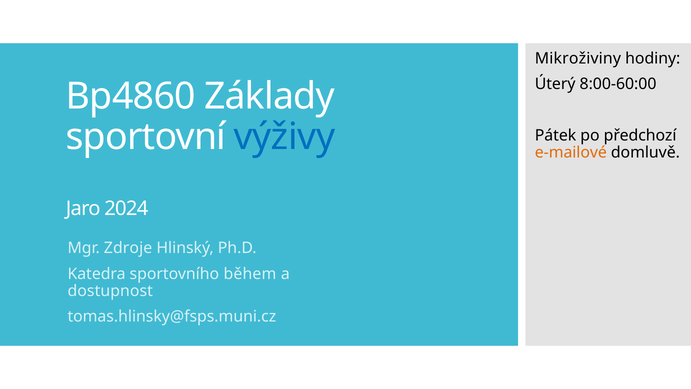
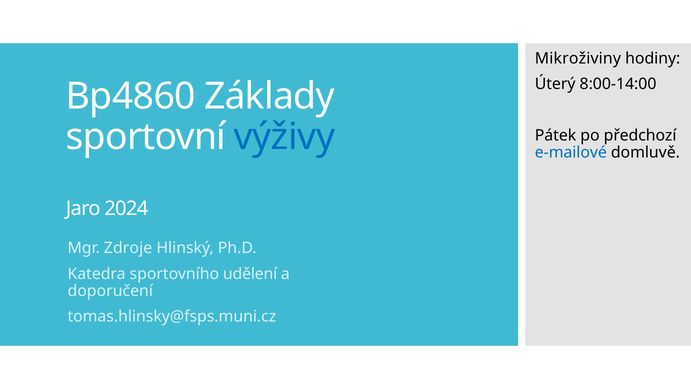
8:00-60:00: 8:00-60:00 -> 8:00-14:00 (618, 84)
e-mailové colour: orange -> blue (571, 153)
během: během -> udělení (250, 274)
dostupnost: dostupnost -> doporučení (110, 291)
